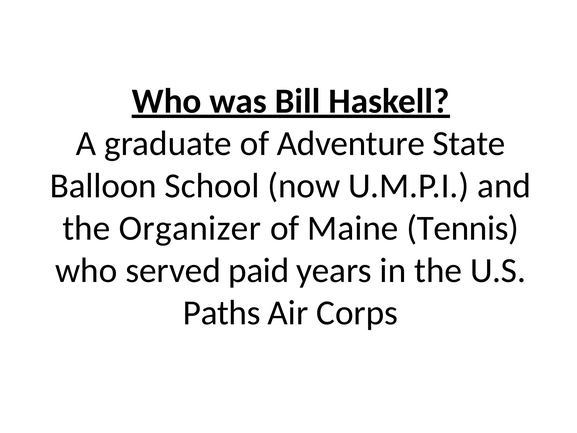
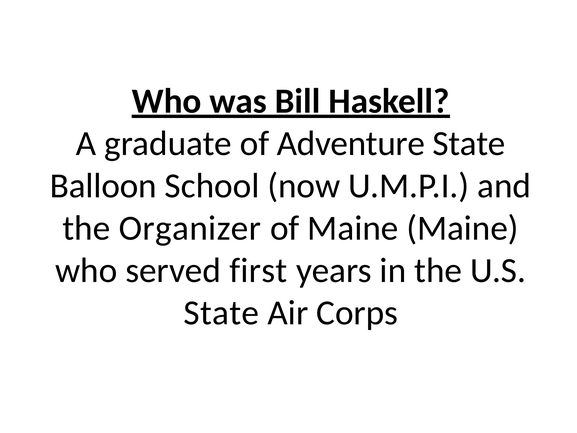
Maine Tennis: Tennis -> Maine (462, 228)
paid: paid -> first (258, 270)
Paths: Paths -> State (221, 313)
